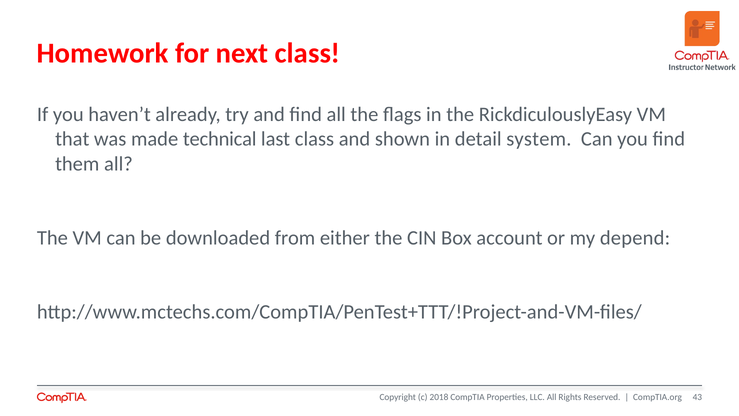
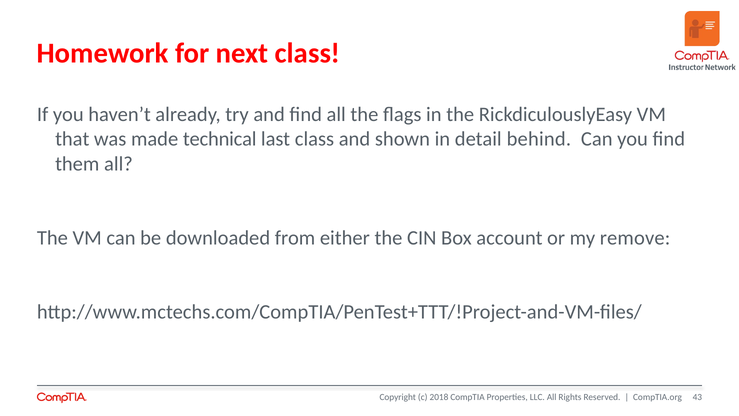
system: system -> behind (539, 139)
depend: depend -> remove (635, 238)
